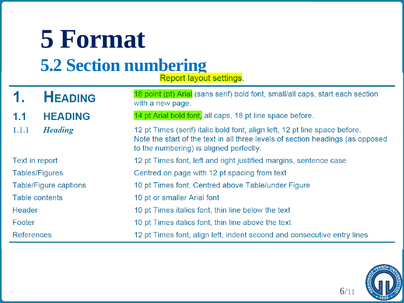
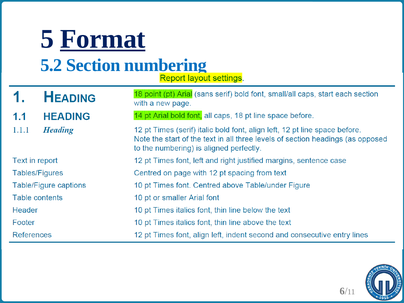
Format underline: none -> present (103, 39)
